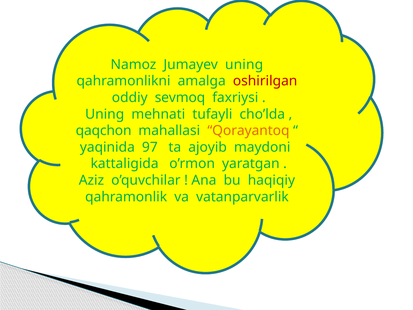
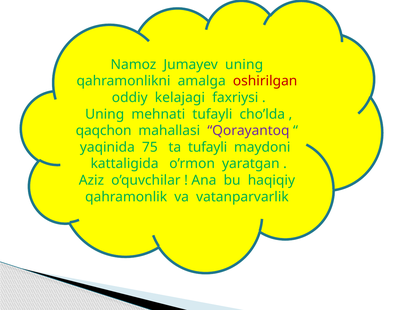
sevmoq: sevmoq -> kelajagi (180, 98)
Qorayantoq colour: orange -> purple (248, 131)
97: 97 -> 75 (150, 147)
ta ajoyib: ajoyib -> tufayli (208, 147)
